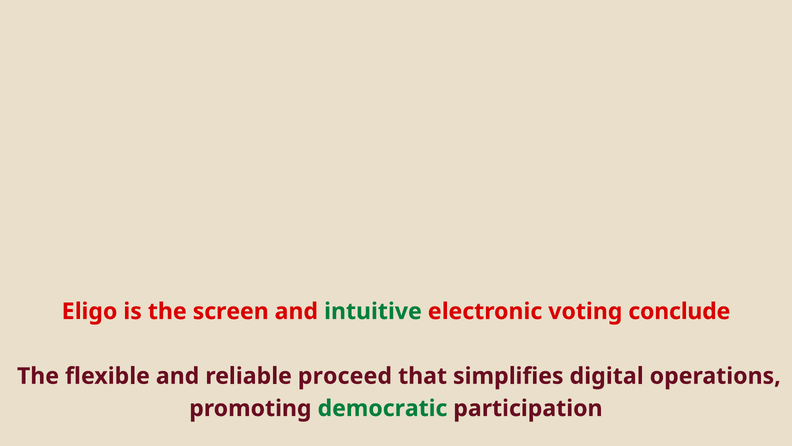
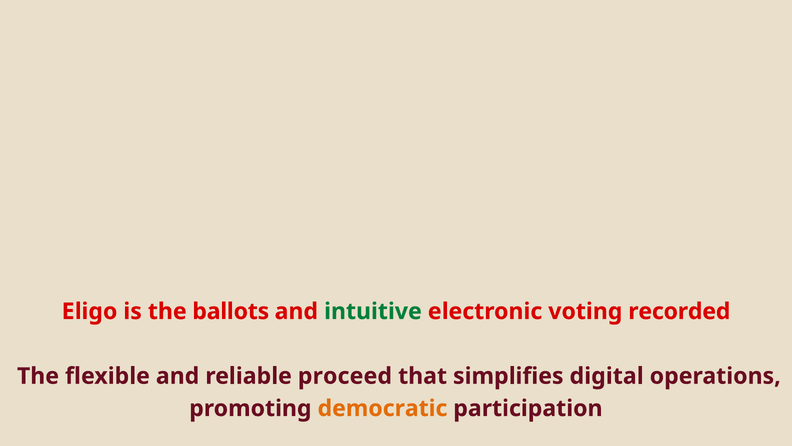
screen: screen -> ballots (231, 311)
conclude: conclude -> recorded (679, 311)
democratic colour: green -> orange (382, 408)
